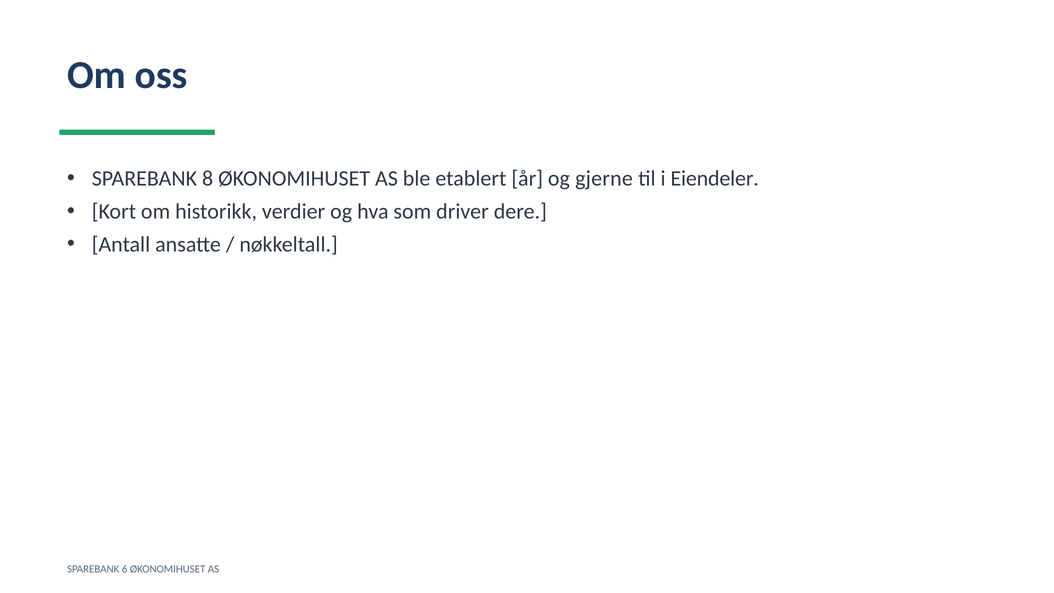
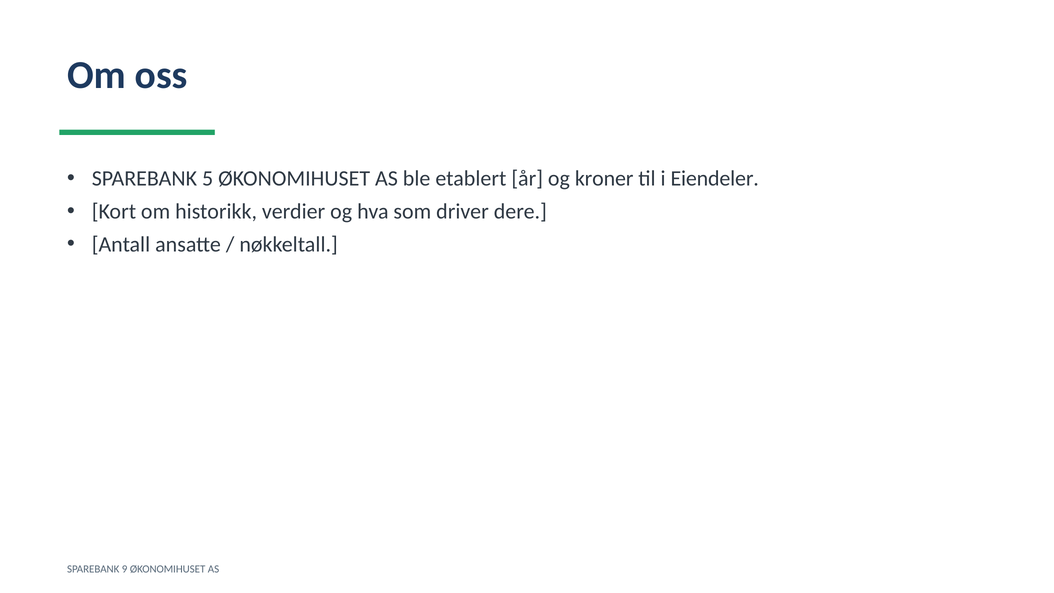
8: 8 -> 5 (208, 179)
gjerne: gjerne -> kroner (604, 179)
6: 6 -> 9 (125, 569)
